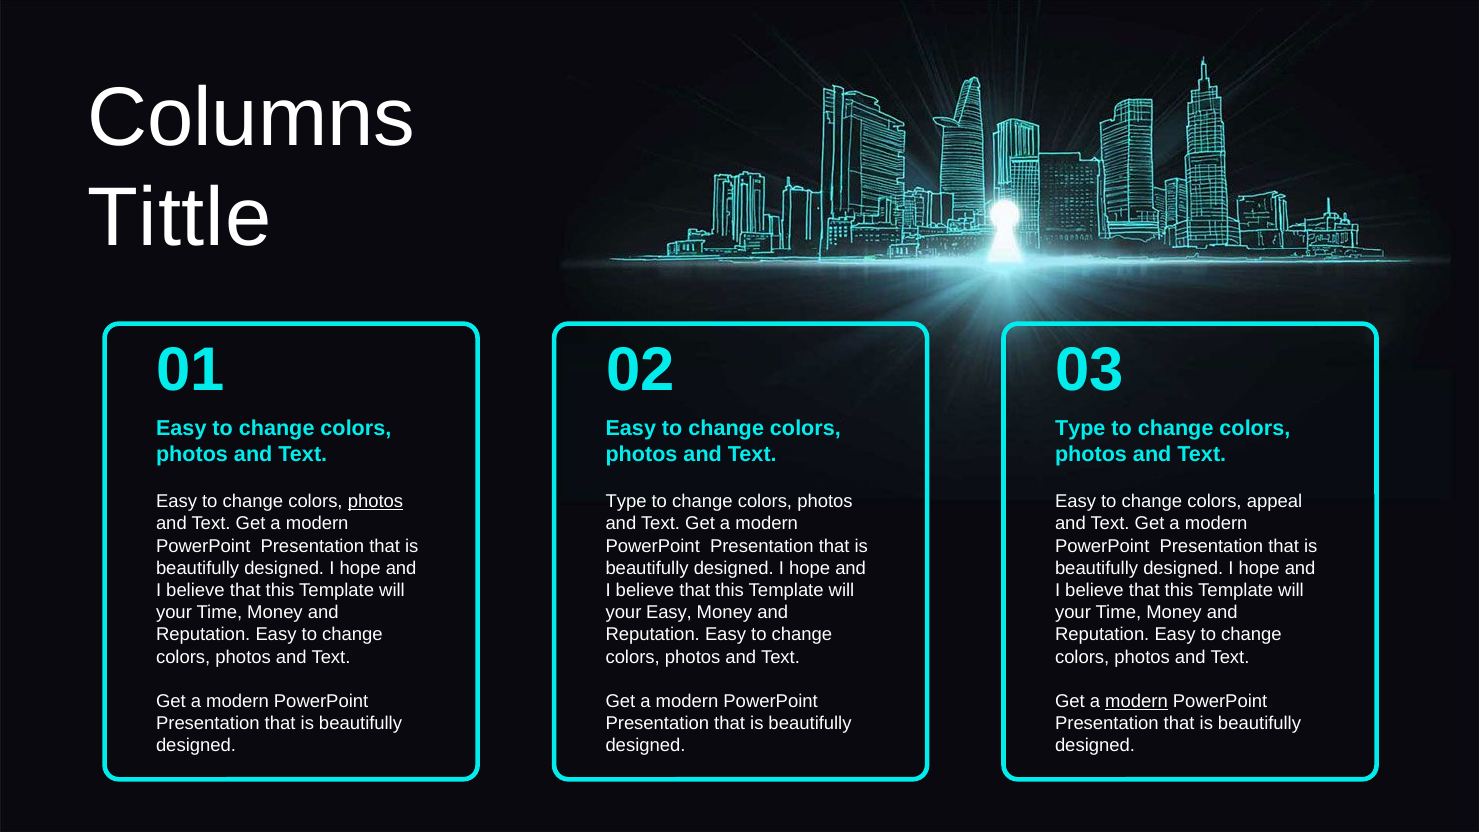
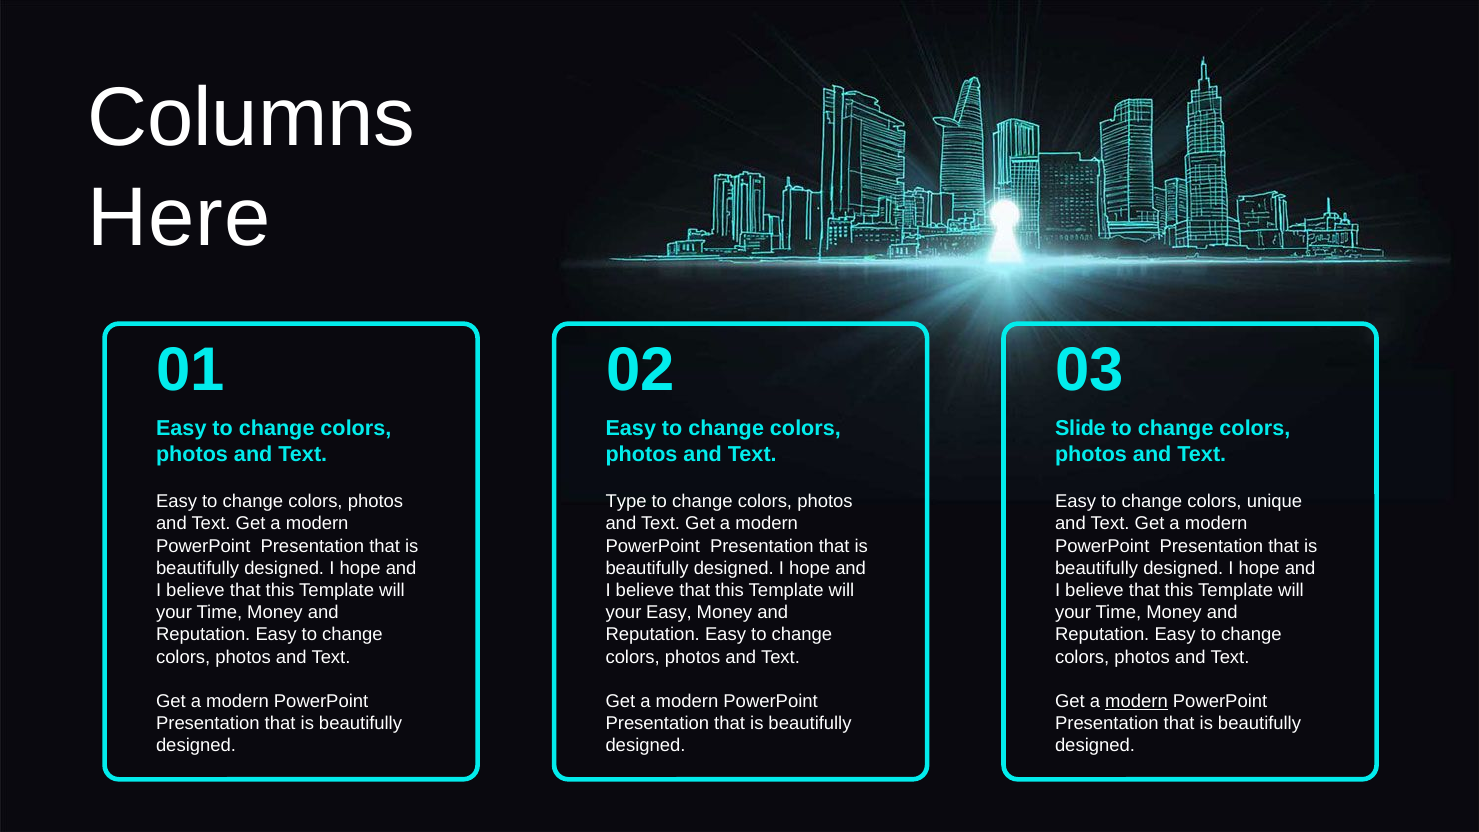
Tittle: Tittle -> Here (179, 218)
Type: Type -> Slide (1080, 428)
photos underline: present -> none (375, 502)
appeal: appeal -> unique (1274, 502)
